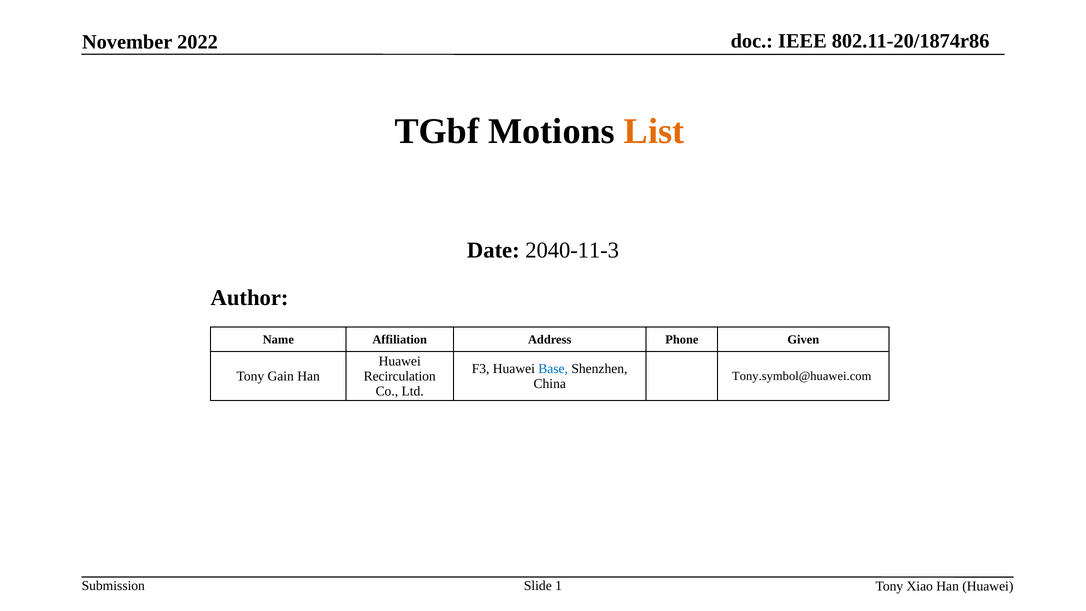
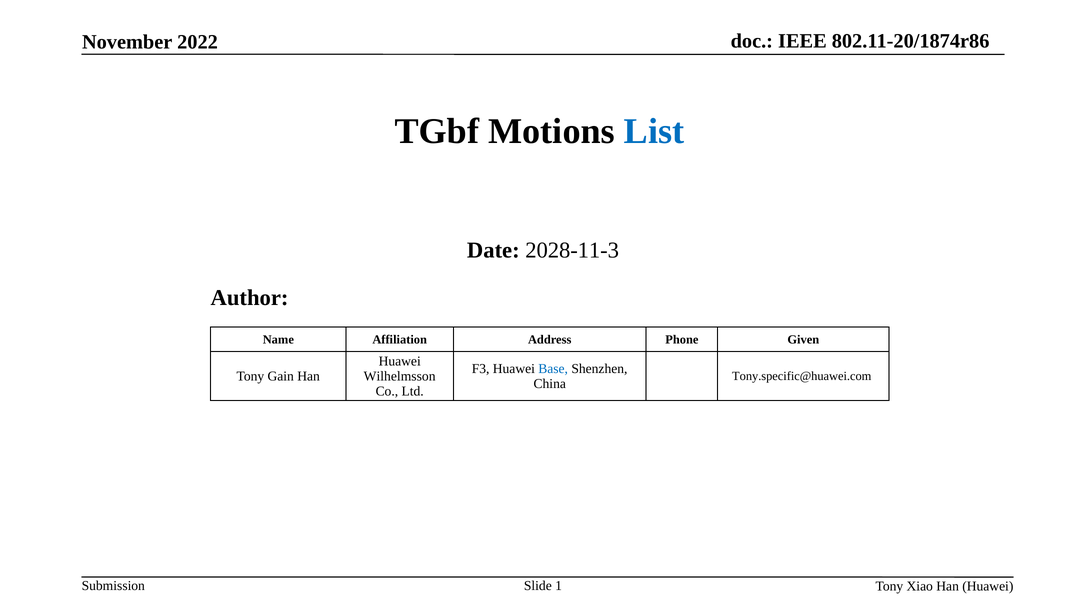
List colour: orange -> blue (654, 131)
2040-11-3: 2040-11-3 -> 2028-11-3 (572, 250)
Recirculation: Recirculation -> Wilhelmsson (400, 376)
Tony.symbol@huawei.com: Tony.symbol@huawei.com -> Tony.specific@huawei.com (802, 376)
